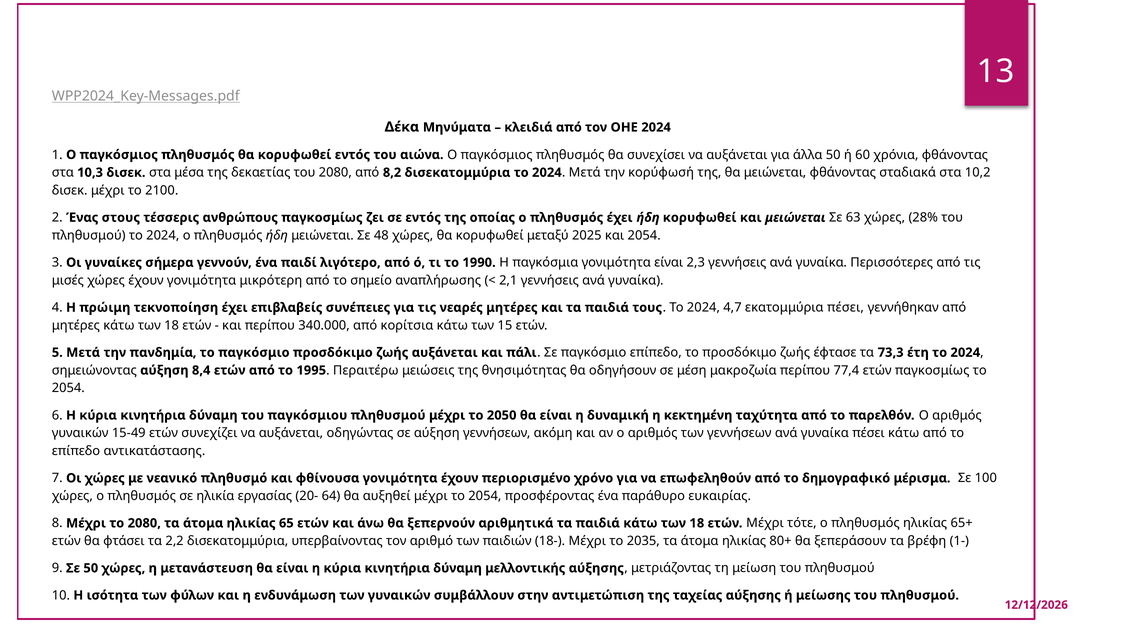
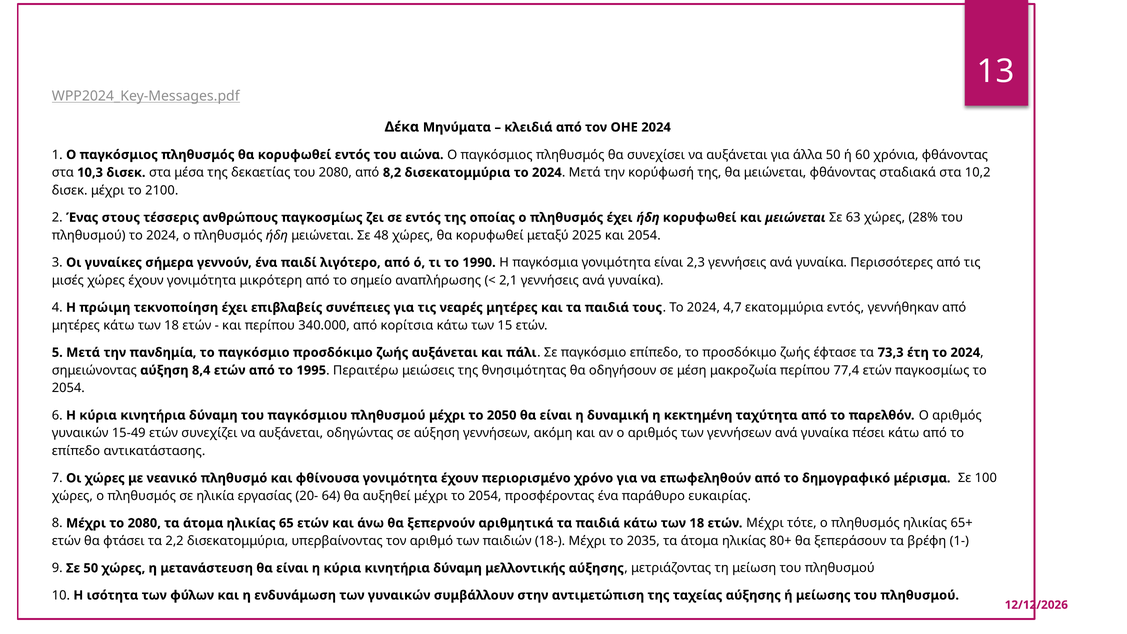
εκατομμύρια πέσει: πέσει -> εντός (845, 308)
